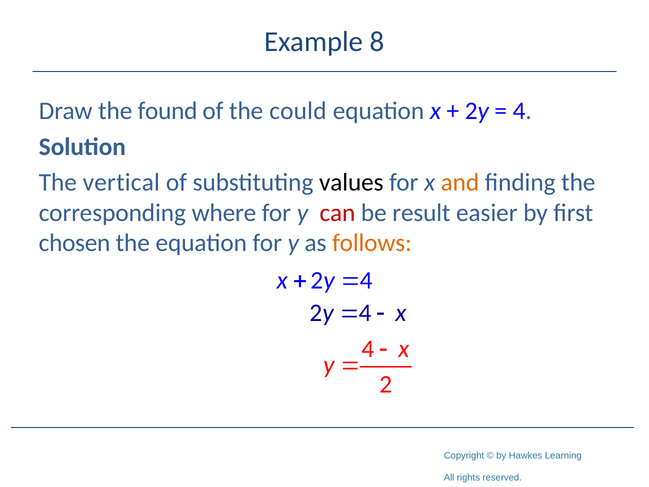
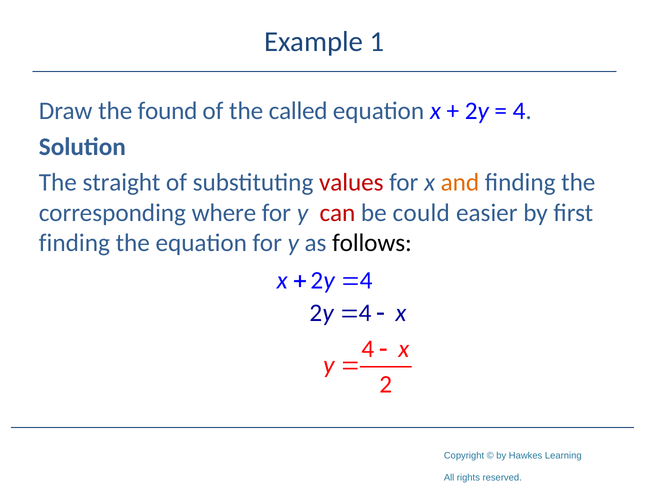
8: 8 -> 1 (377, 42)
could: could -> called (298, 111)
vertical: vertical -> straight (121, 182)
values colour: black -> red (351, 182)
result: result -> could (421, 213)
chosen: chosen -> finding (74, 243)
follows colour: orange -> black (372, 243)
